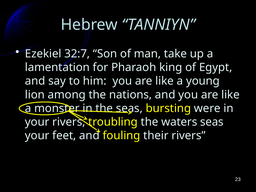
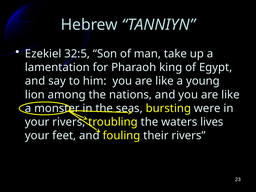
32:7: 32:7 -> 32:5 (77, 54)
waters seas: seas -> lives (212, 122)
